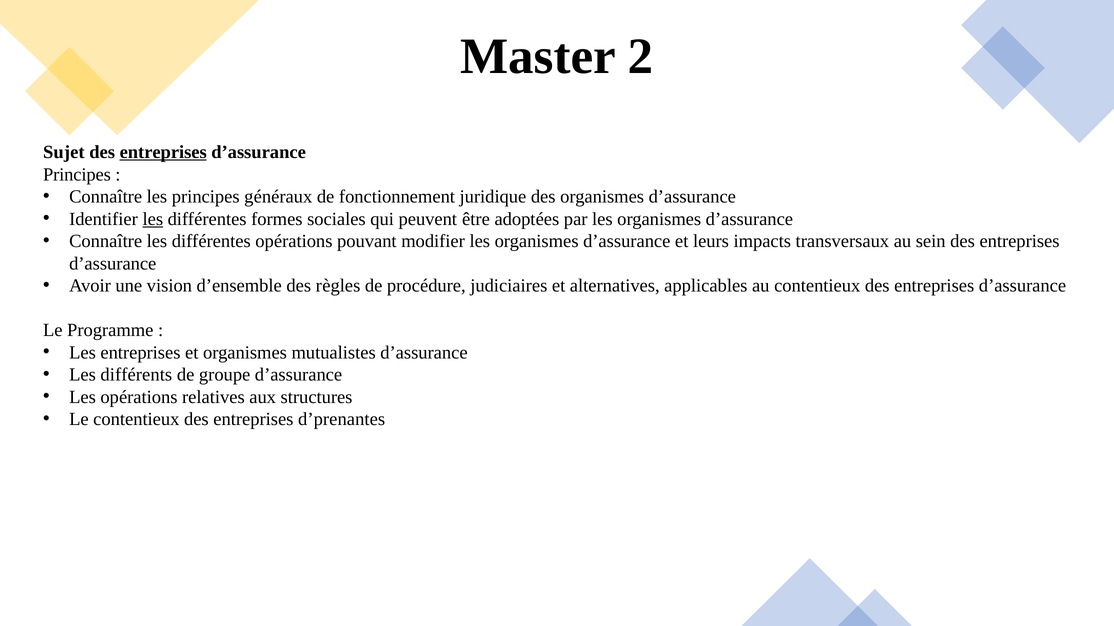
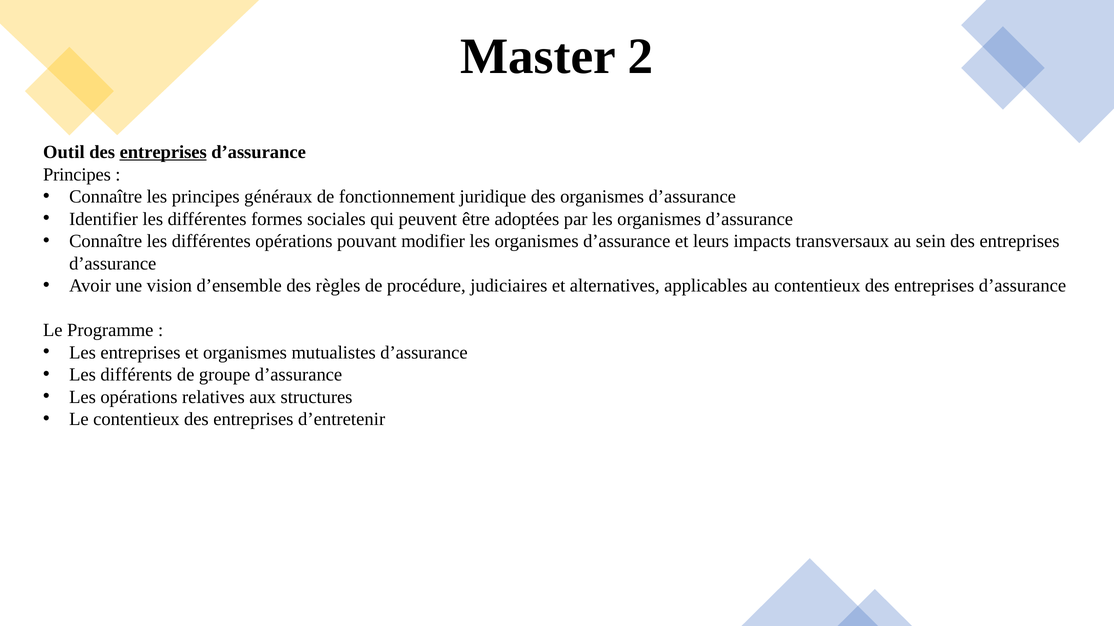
Sujet: Sujet -> Outil (64, 152)
les underline: present -> none (153, 219)
d’prenantes: d’prenantes -> d’entretenir (342, 420)
